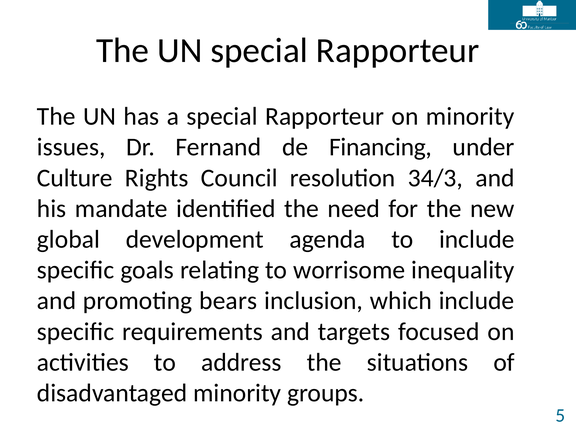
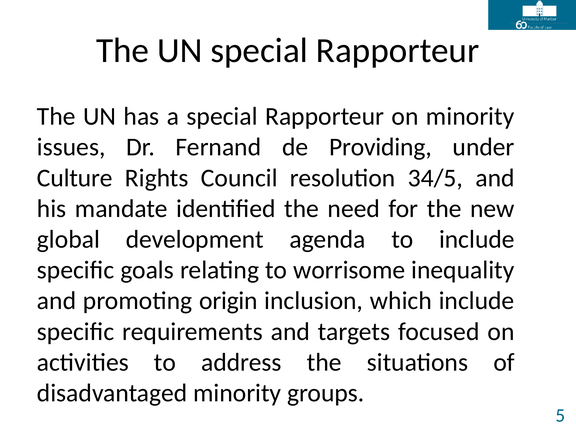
Financing: Financing -> Providing (380, 147)
34/3: 34/3 -> 34/5 (435, 178)
bears: bears -> origin (228, 301)
